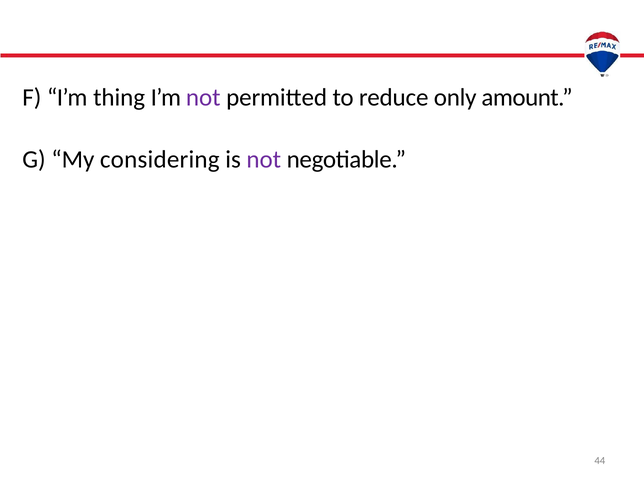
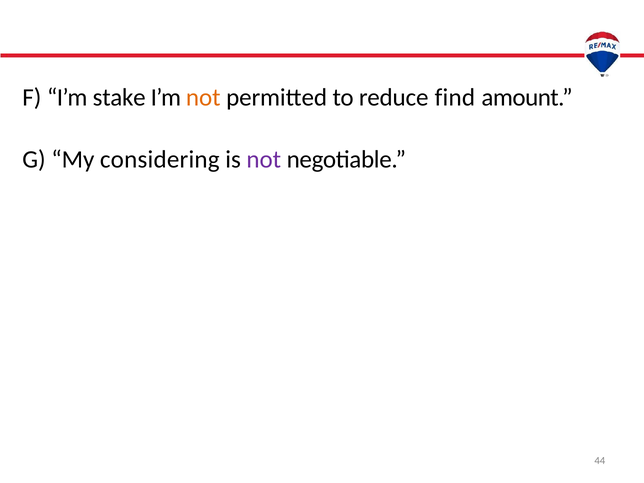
thing: thing -> stake (119, 98)
not colour: purple -> orange (203, 98)
only: only -> find (455, 98)
